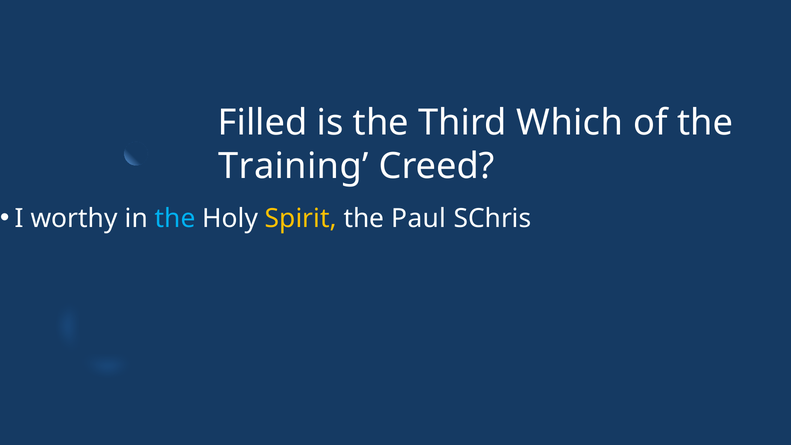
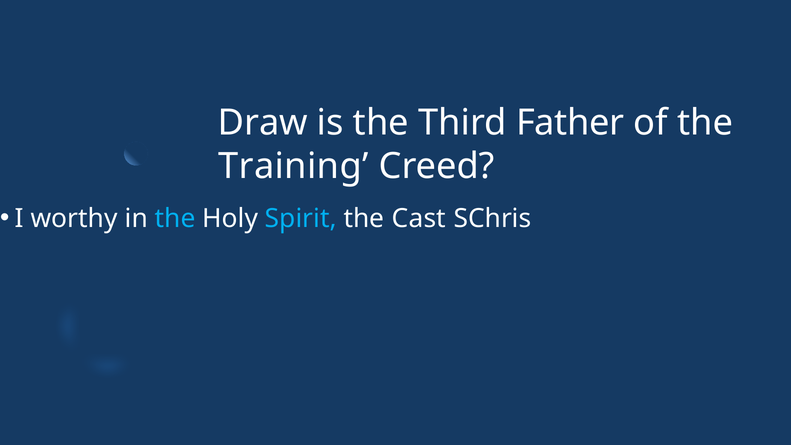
Filled: Filled -> Draw (263, 123)
Which: Which -> Father (570, 123)
Spirit colour: yellow -> light blue (301, 218)
Paul: Paul -> Cast (419, 218)
